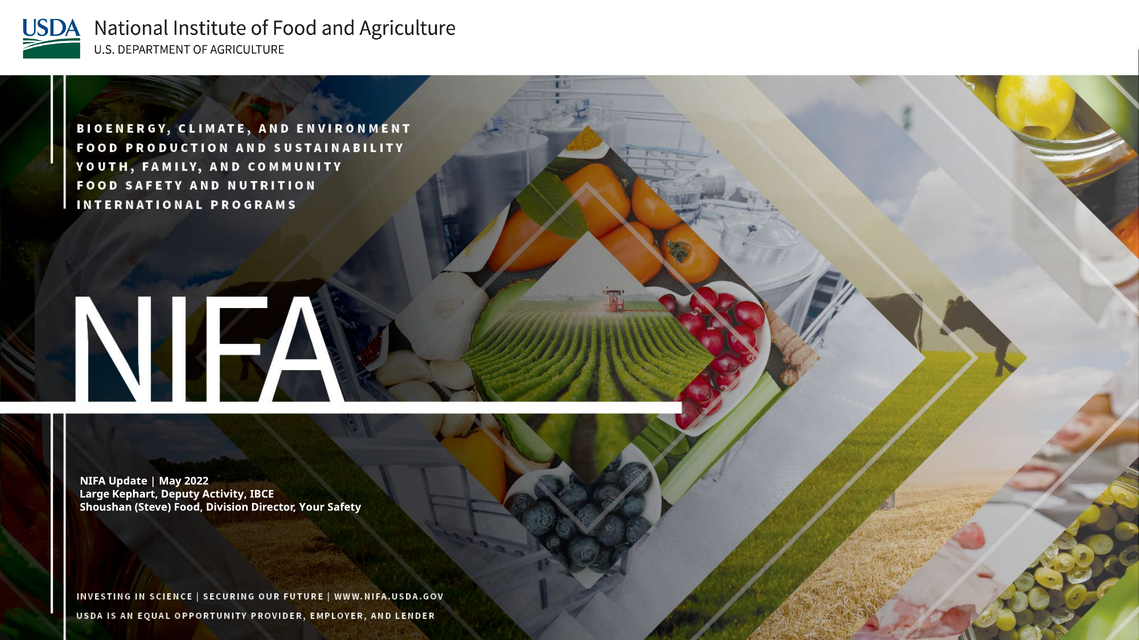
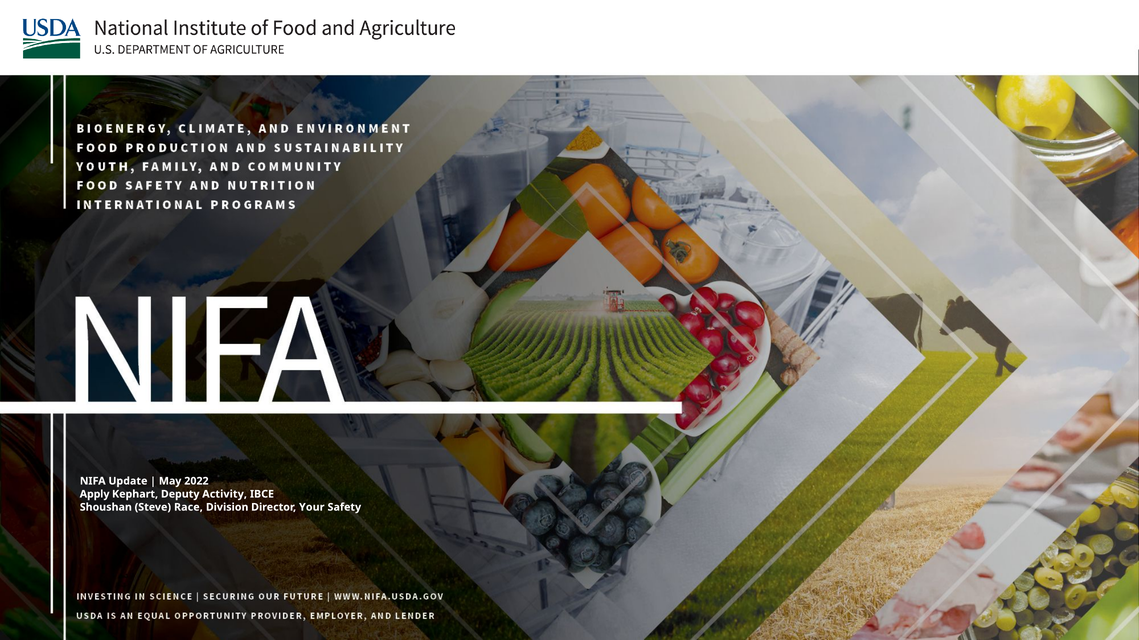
Large: Large -> Apply (95, 495)
Food: Food -> Race (188, 508)
